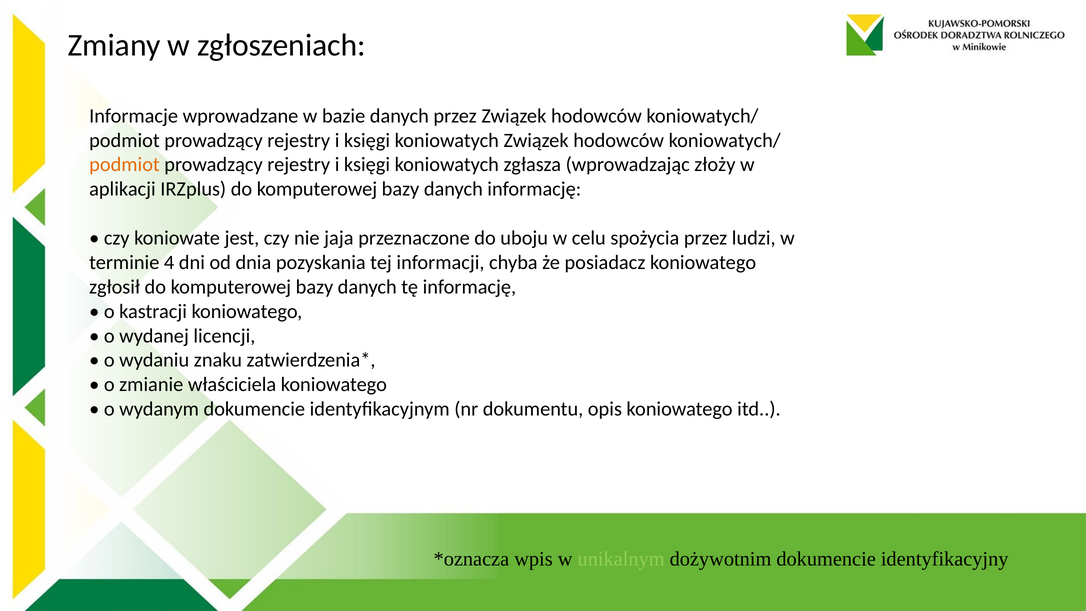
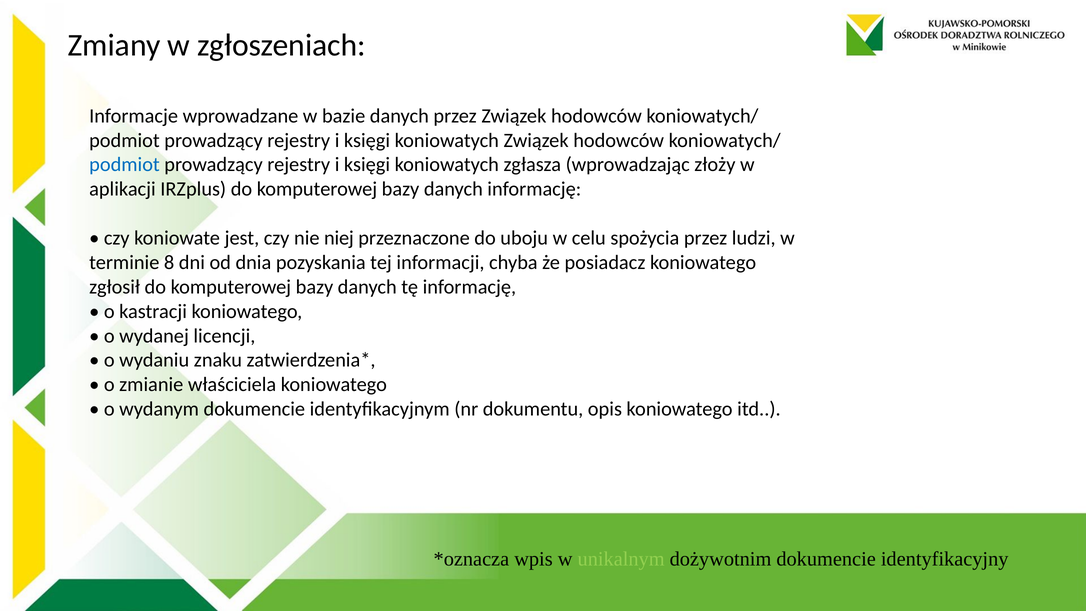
podmiot colour: orange -> blue (125, 165)
jaja: jaja -> niej (339, 238)
4: 4 -> 8 (169, 262)
